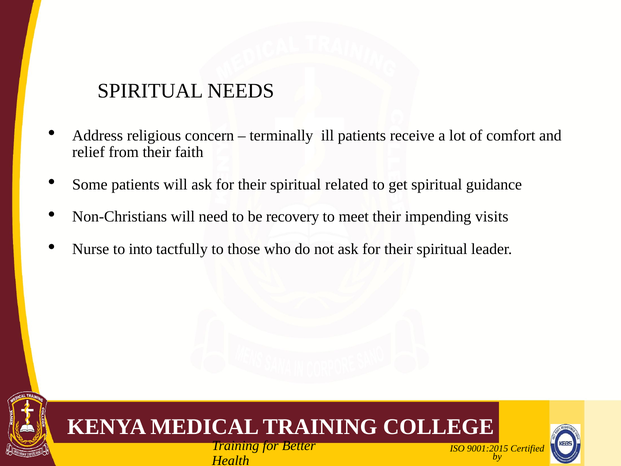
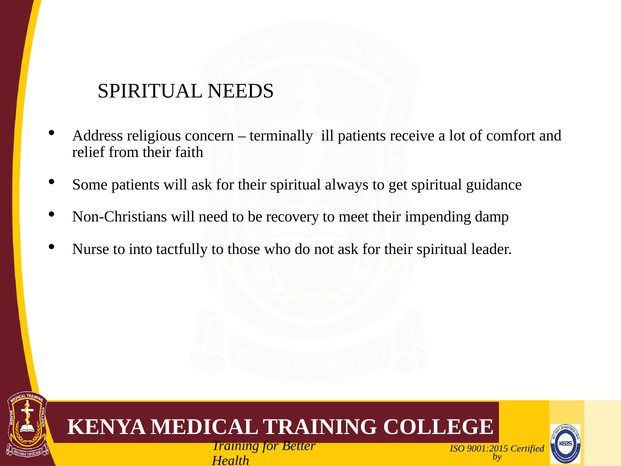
related: related -> always (347, 184)
visits: visits -> damp (492, 217)
